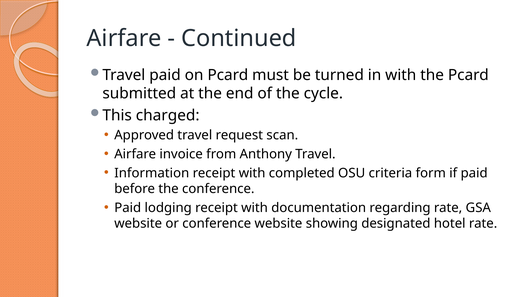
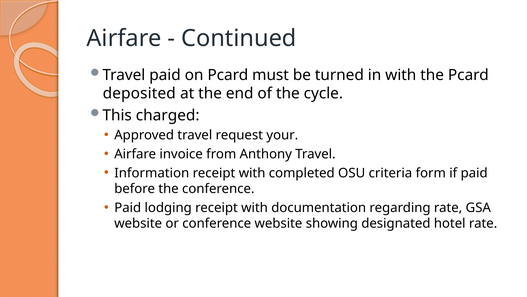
submitted: submitted -> deposited (139, 93)
scan: scan -> your (282, 135)
